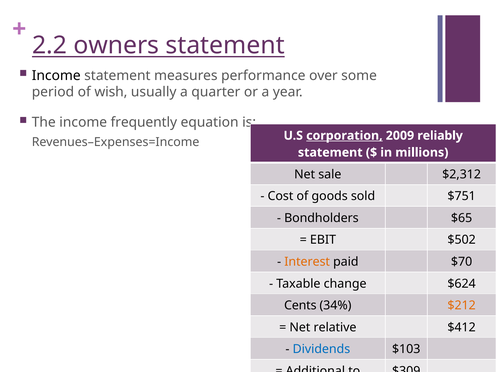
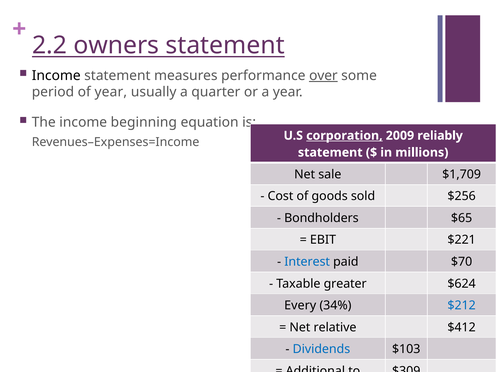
over underline: none -> present (323, 75)
of wish: wish -> year (111, 92)
frequently: frequently -> beginning (144, 122)
$2,312: $2,312 -> $1,709 (462, 174)
$751: $751 -> $256 (462, 196)
$502: $502 -> $221 (462, 240)
Interest colour: orange -> blue (307, 262)
change: change -> greater (345, 284)
Cents: Cents -> Every (300, 305)
$212 colour: orange -> blue (462, 305)
